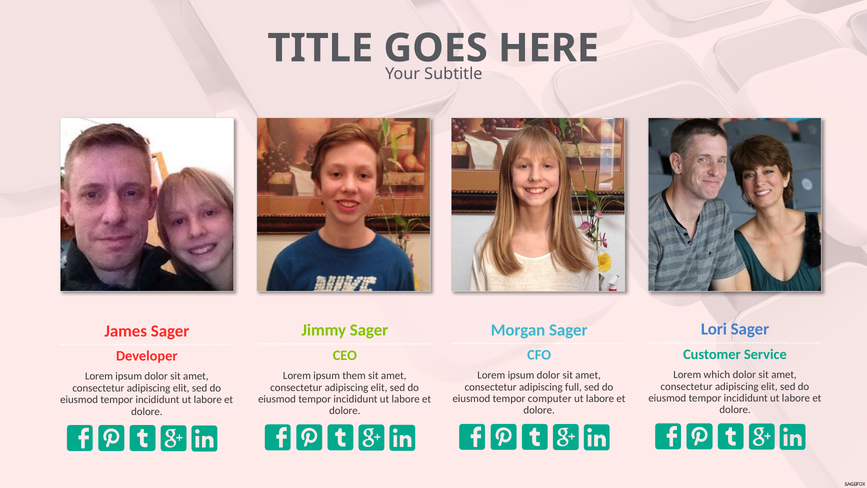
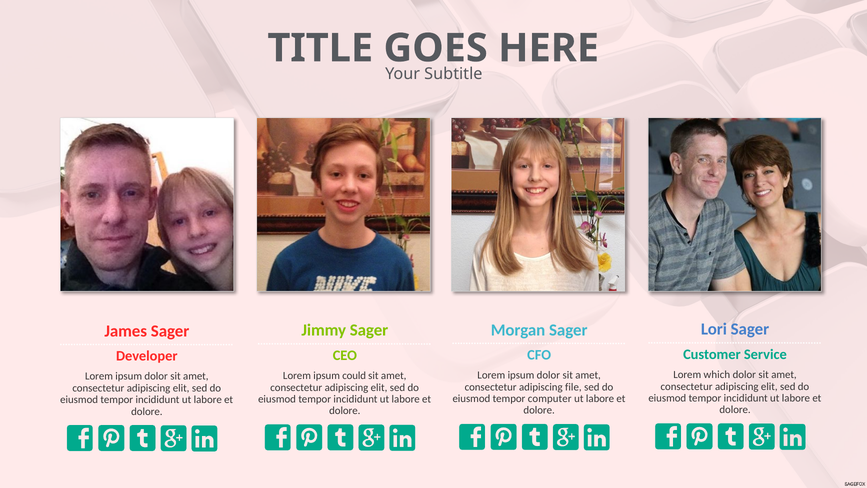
them: them -> could (354, 375)
full: full -> file (573, 387)
